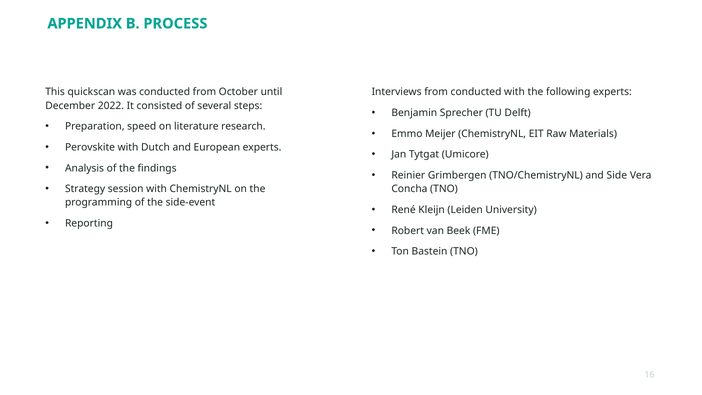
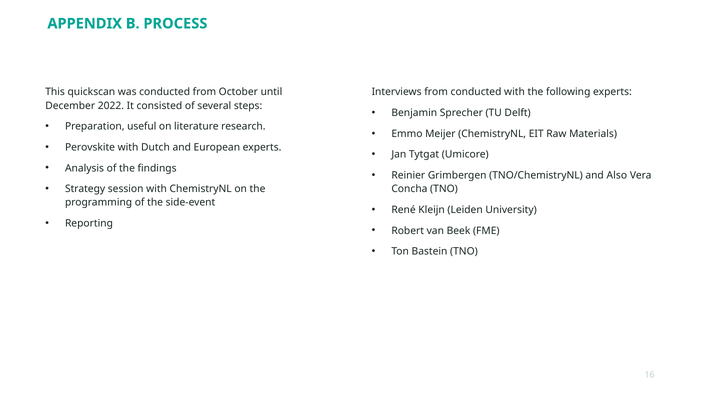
speed: speed -> useful (142, 126)
Side: Side -> Also (617, 175)
